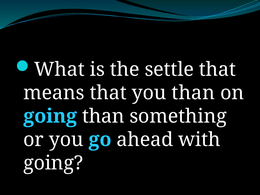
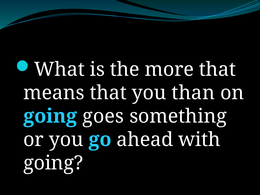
settle: settle -> more (169, 69)
going than: than -> goes (103, 116)
